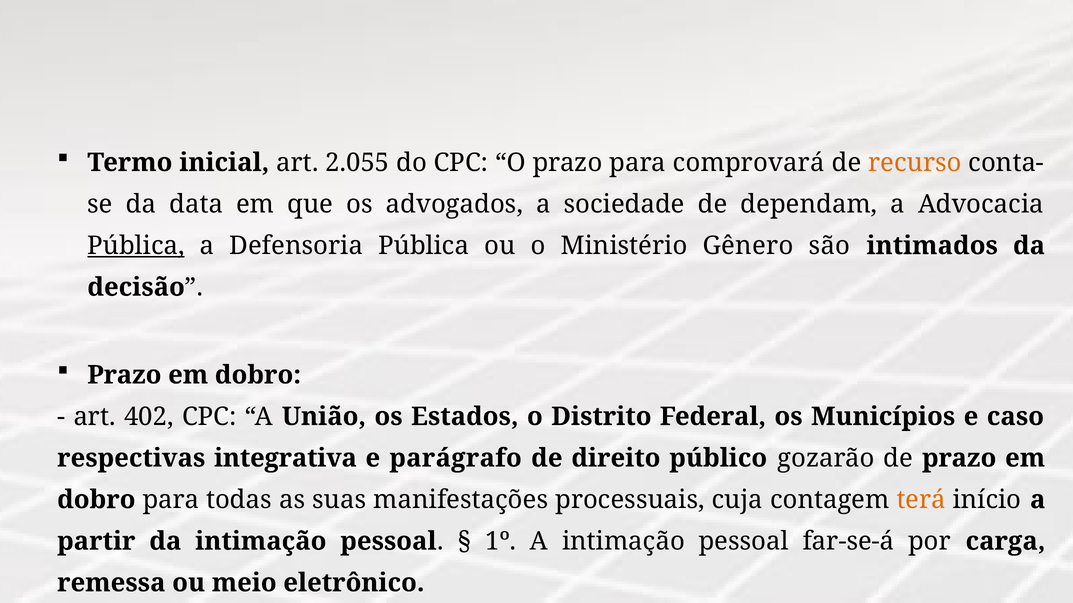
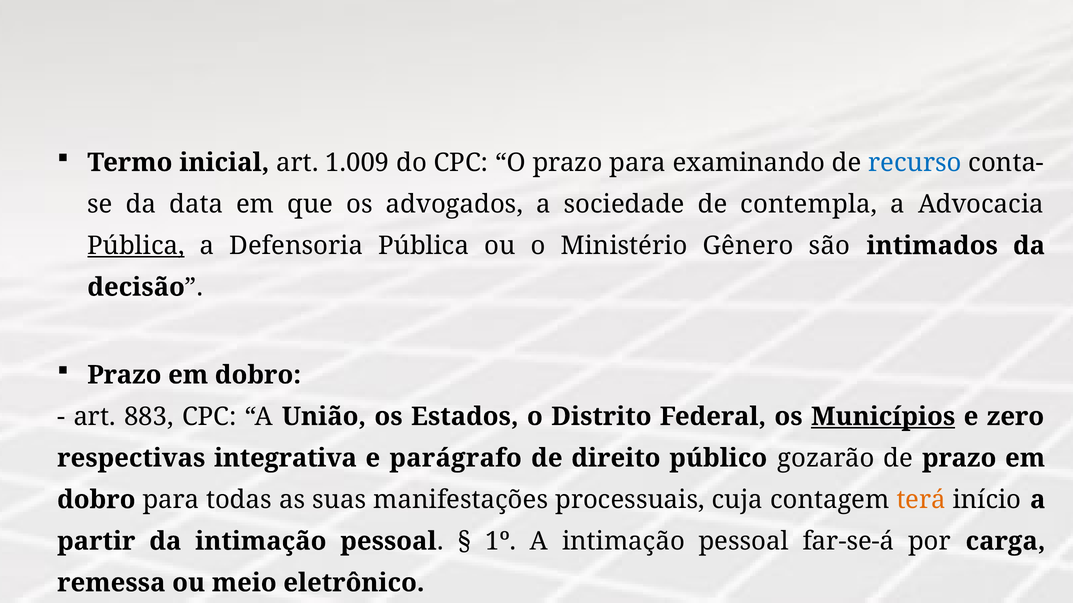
2.055: 2.055 -> 1.009 (357, 163)
comprovará: comprovará -> examinando (749, 163)
recurso colour: orange -> blue (915, 163)
dependam: dependam -> contempla (809, 204)
402: 402 -> 883 (149, 417)
Municípios underline: none -> present (883, 417)
caso: caso -> zero (1015, 417)
